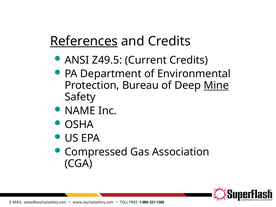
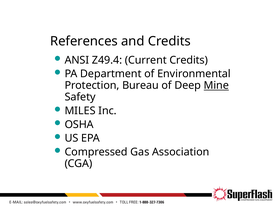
References underline: present -> none (84, 41)
Z49.5: Z49.5 -> Z49.4 (107, 60)
NAME: NAME -> MILES (80, 111)
